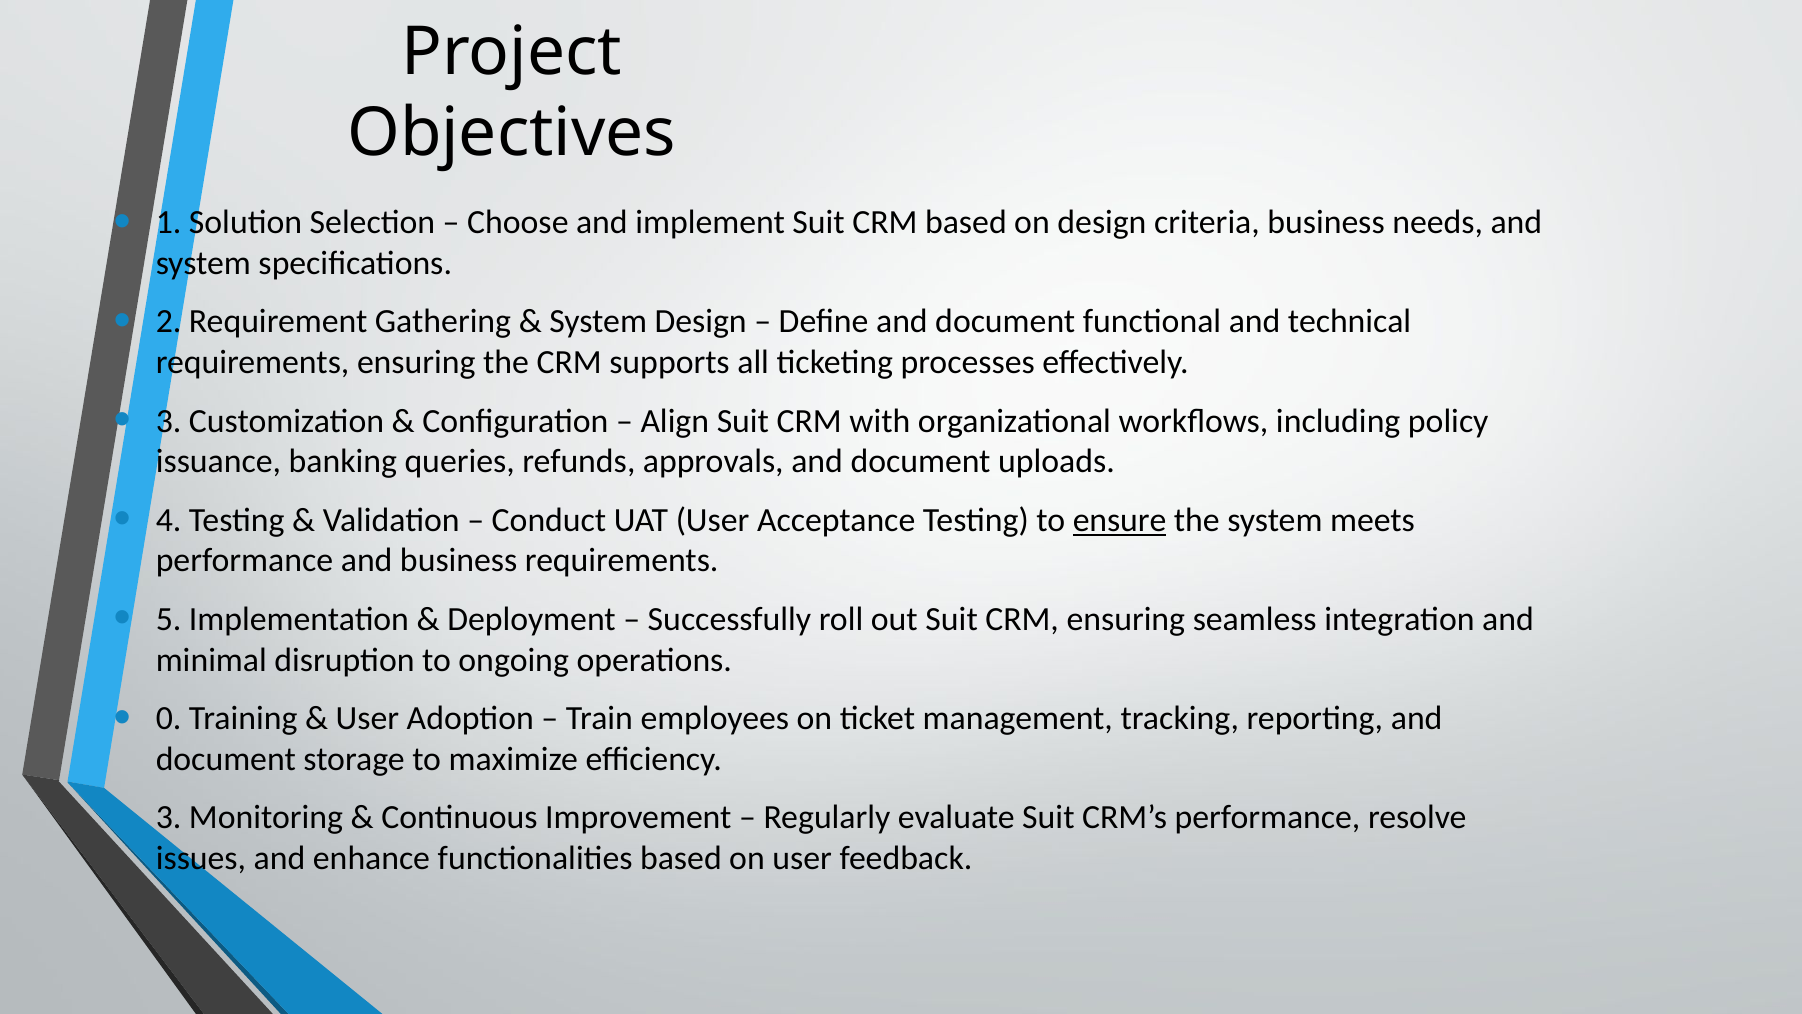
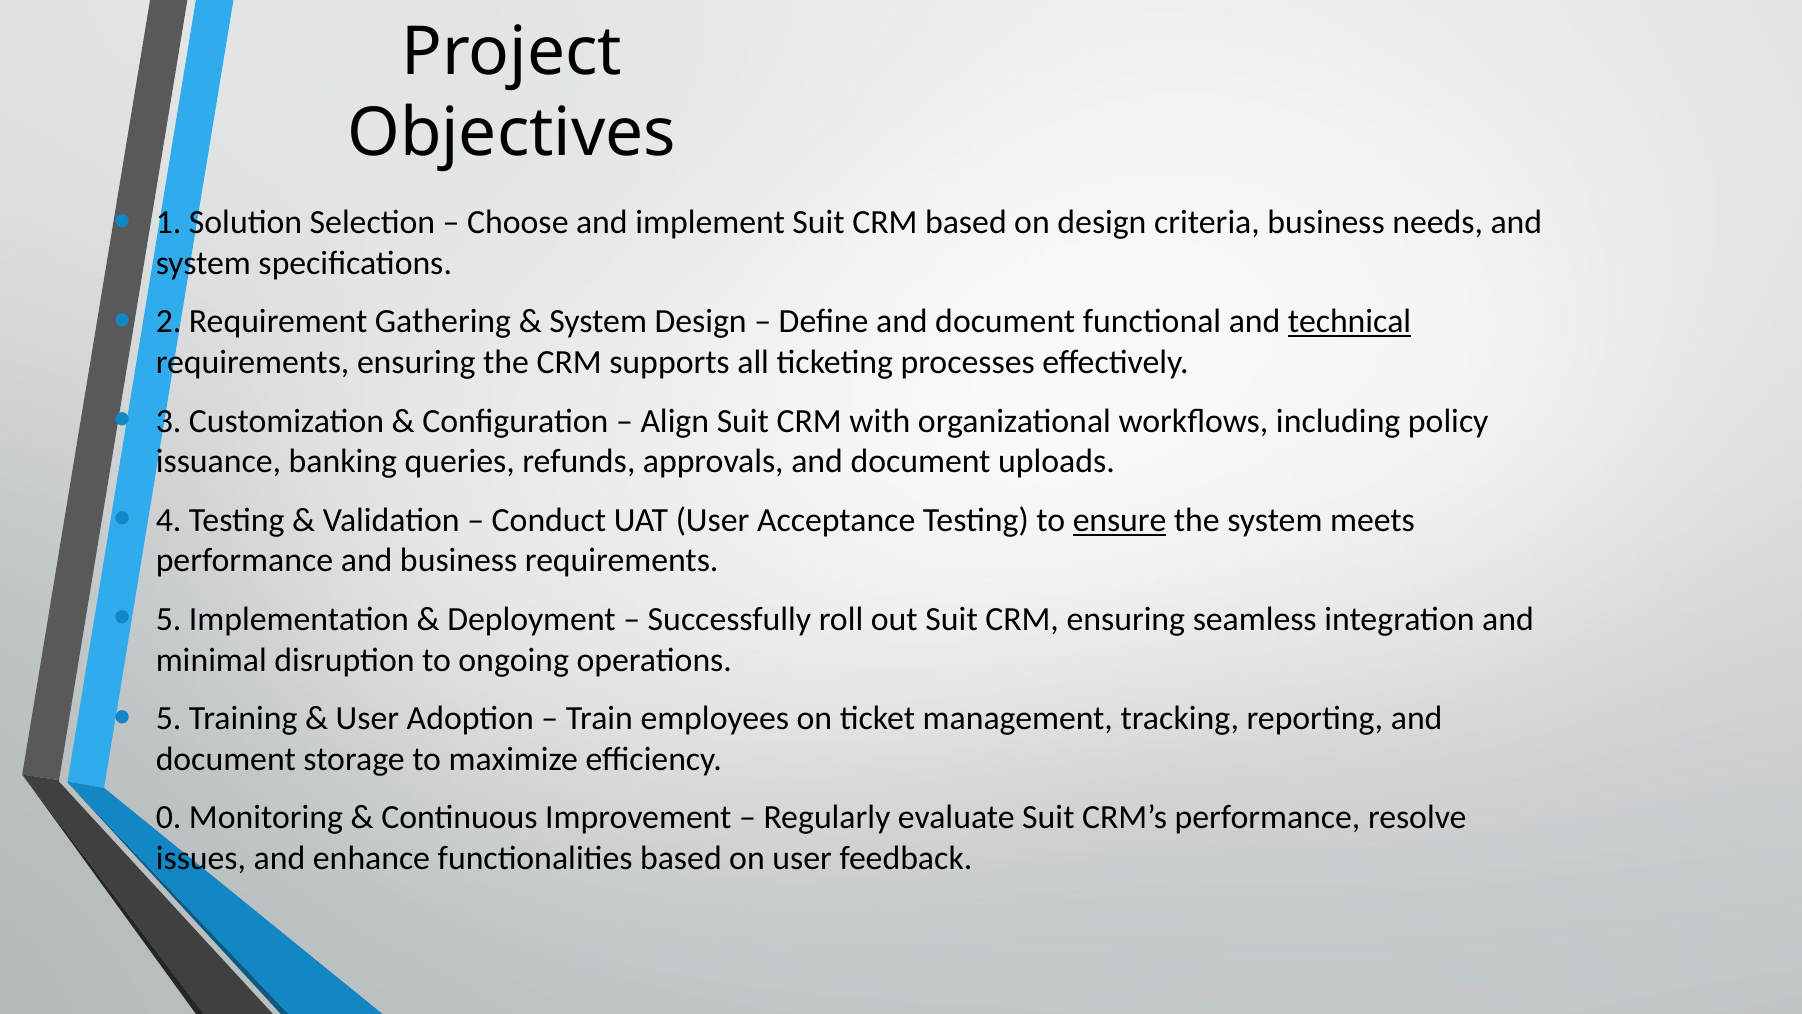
technical underline: none -> present (1350, 322)
0: 0 -> 5 (169, 718)
3: 3 -> 0 (169, 817)
